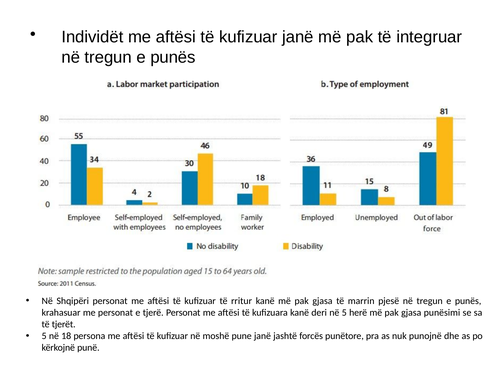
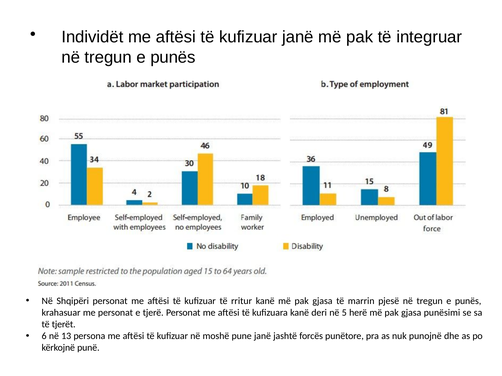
5: 5 -> 6 (44, 336)
18: 18 -> 13 (66, 336)
